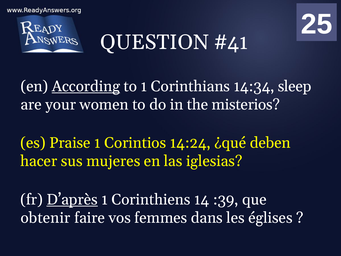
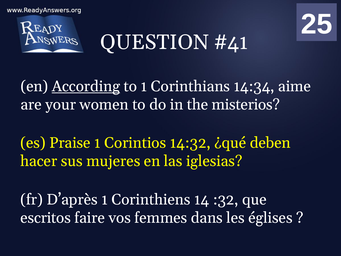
sleep: sleep -> aime (295, 86)
14:24: 14:24 -> 14:32 (190, 143)
D’après underline: present -> none (72, 199)
:39: :39 -> :32 (226, 199)
obtenir: obtenir -> escritos (46, 218)
